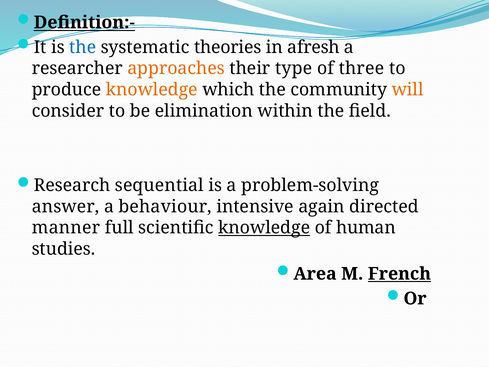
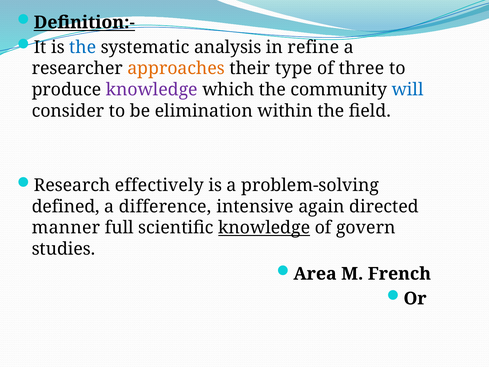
theories: theories -> analysis (228, 47)
afresh: afresh -> refine (313, 47)
knowledge colour: orange -> purple (152, 90)
will colour: orange -> blue (408, 90)
sequential: sequential -> effectively (159, 185)
answer: answer -> defined (66, 206)
behaviour: behaviour -> difference (165, 206)
human: human -> govern (366, 228)
French underline: present -> none (399, 274)
